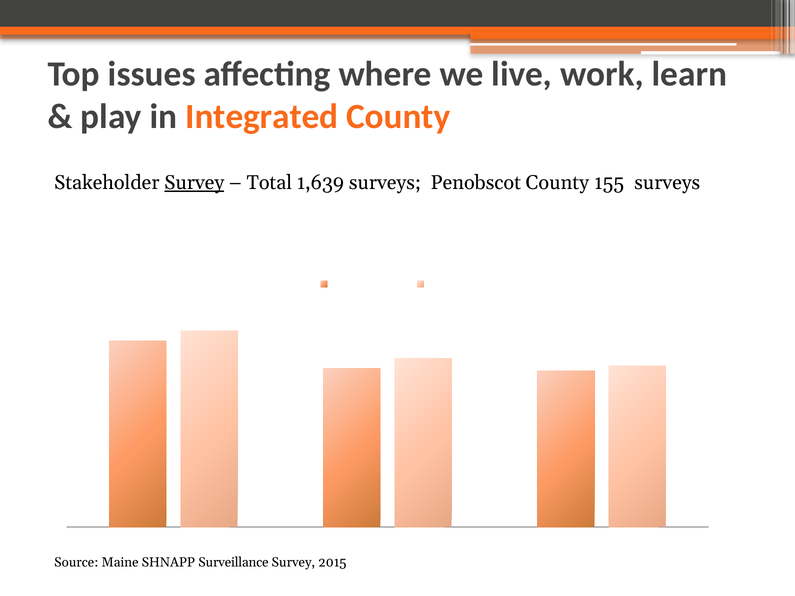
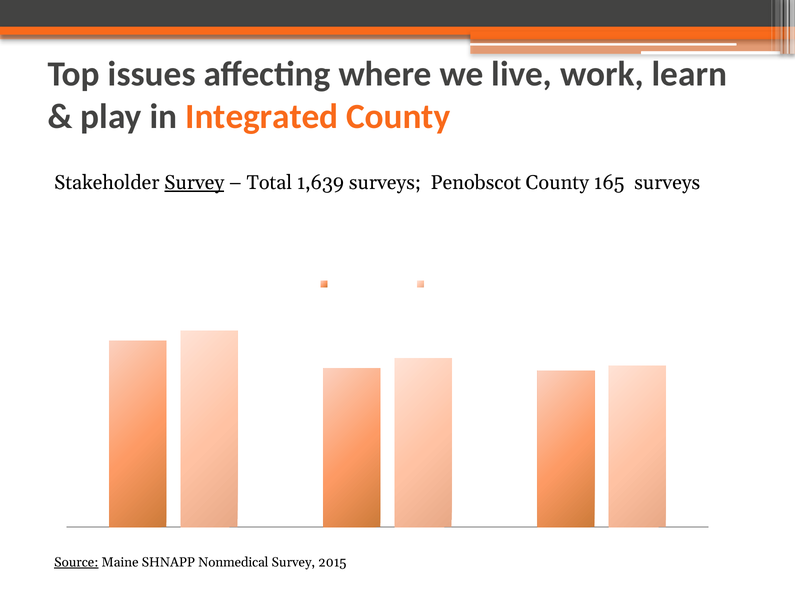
155: 155 -> 165 (609, 183)
Source underline: none -> present (76, 563)
Surveillance: Surveillance -> Nonmedical (233, 563)
